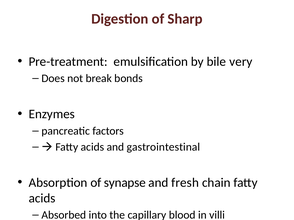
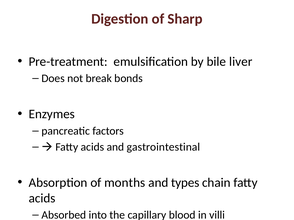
very: very -> liver (241, 62)
synapse: synapse -> months (125, 183)
fresh: fresh -> types (185, 183)
